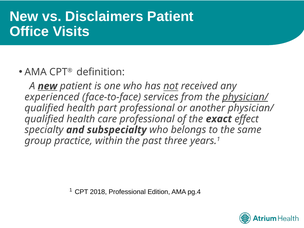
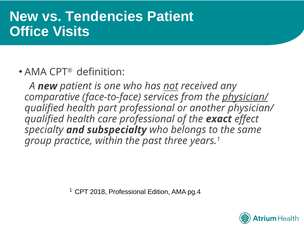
Disclaimers: Disclaimers -> Tendencies (104, 17)
new underline: present -> none (48, 86)
experienced: experienced -> comparative (52, 97)
